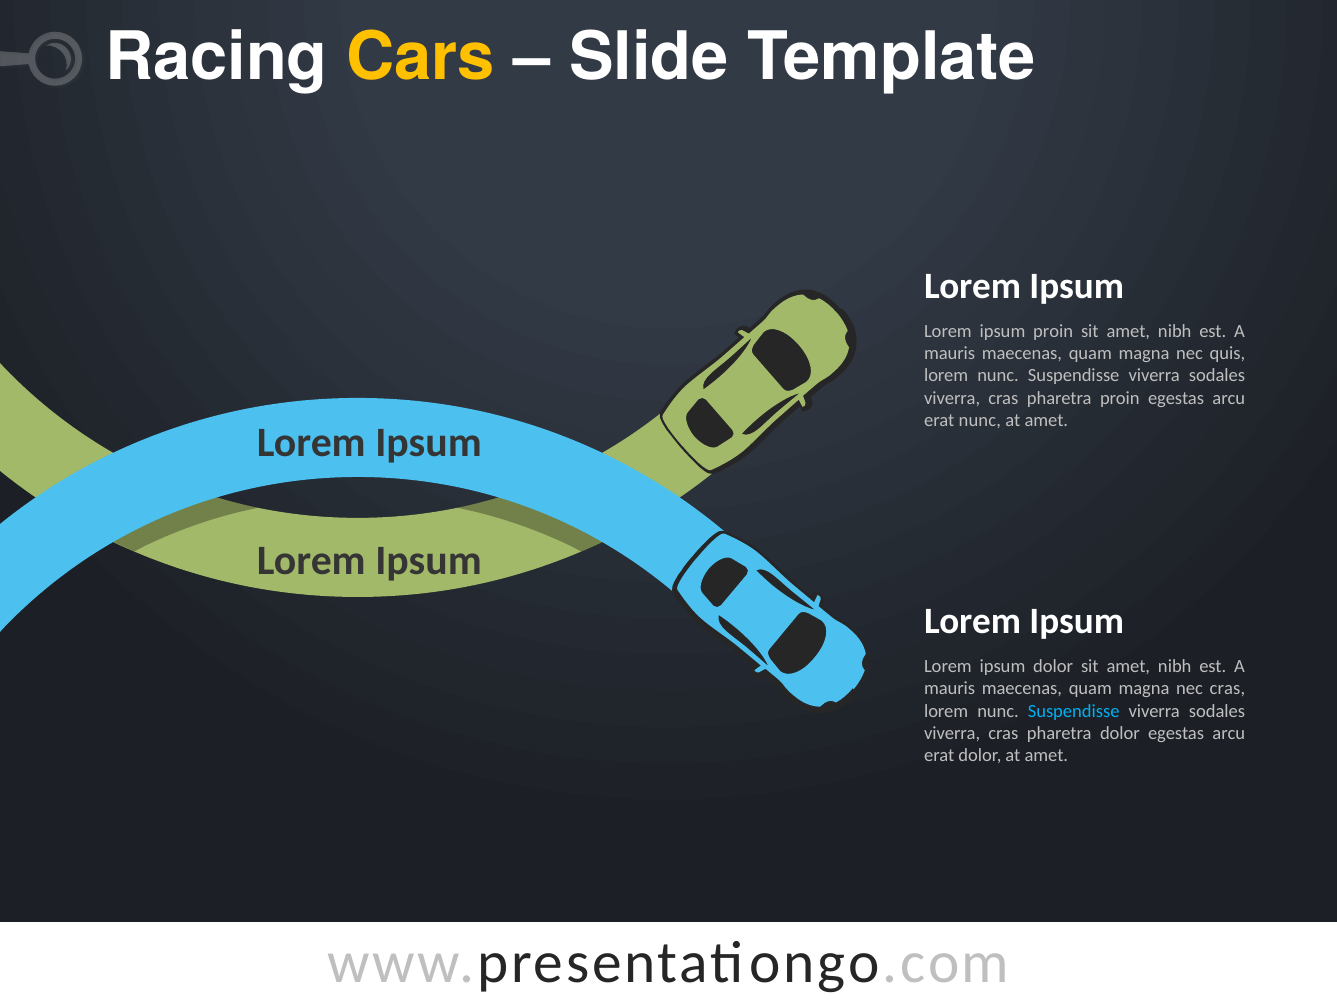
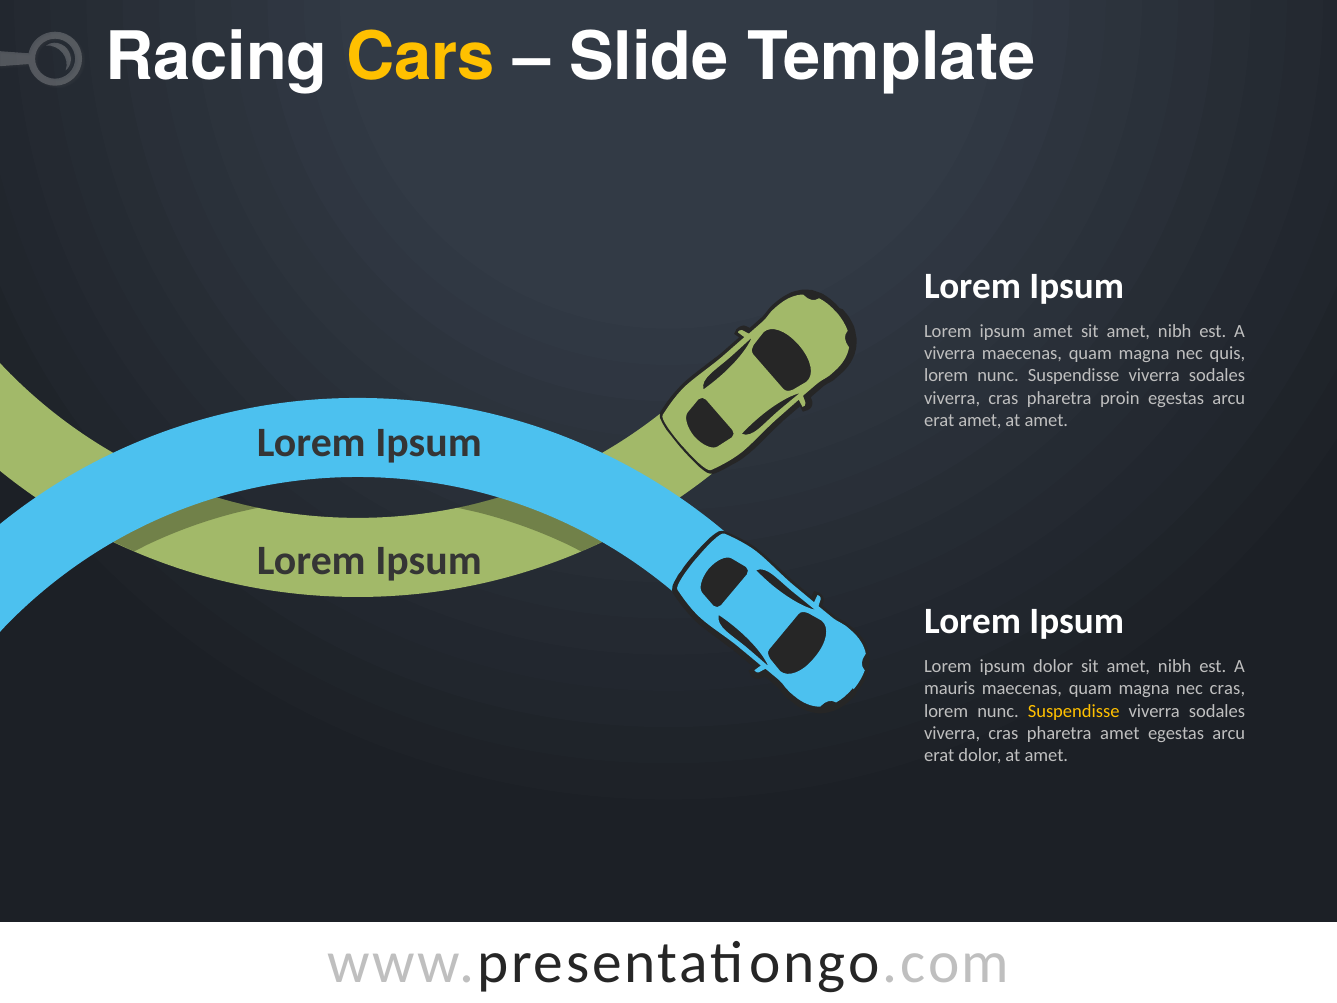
ipsum proin: proin -> amet (1053, 331)
mauris: mauris -> viverra (950, 353)
erat nunc: nunc -> amet (980, 420)
Suspendisse colour: light blue -> yellow (1074, 711)
pharetra dolor: dolor -> amet (1120, 733)
